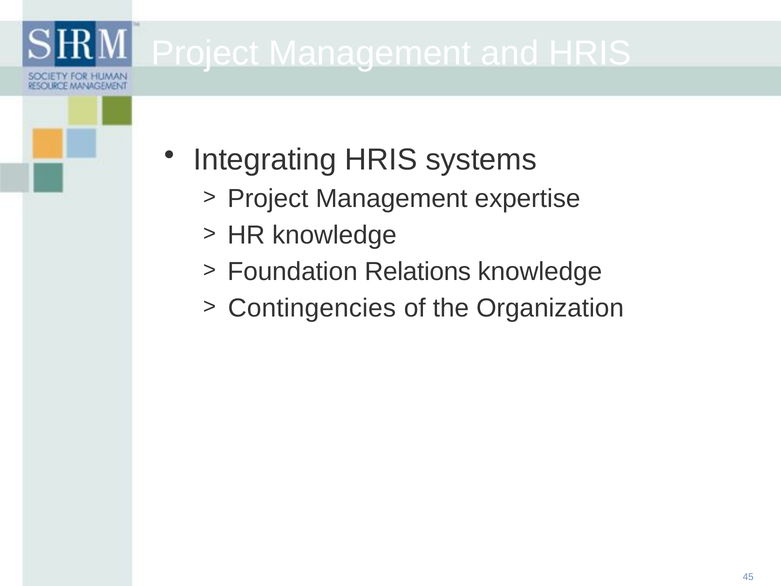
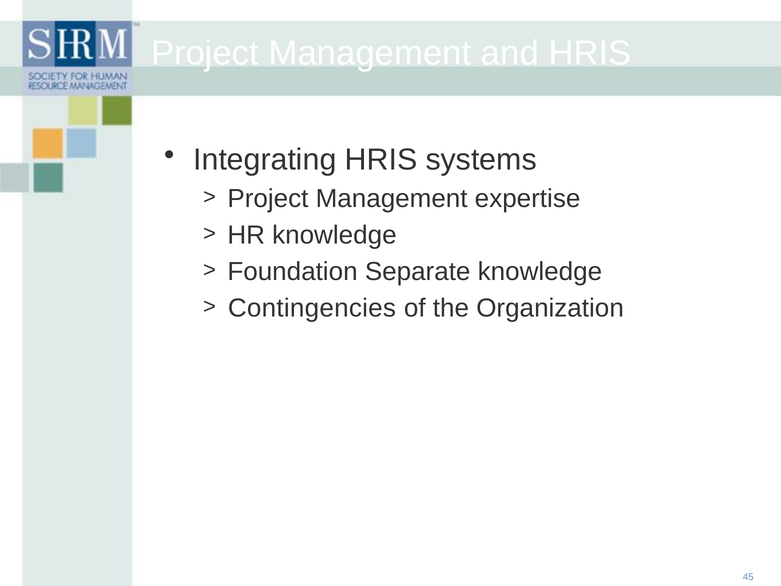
Relations: Relations -> Separate (418, 271)
